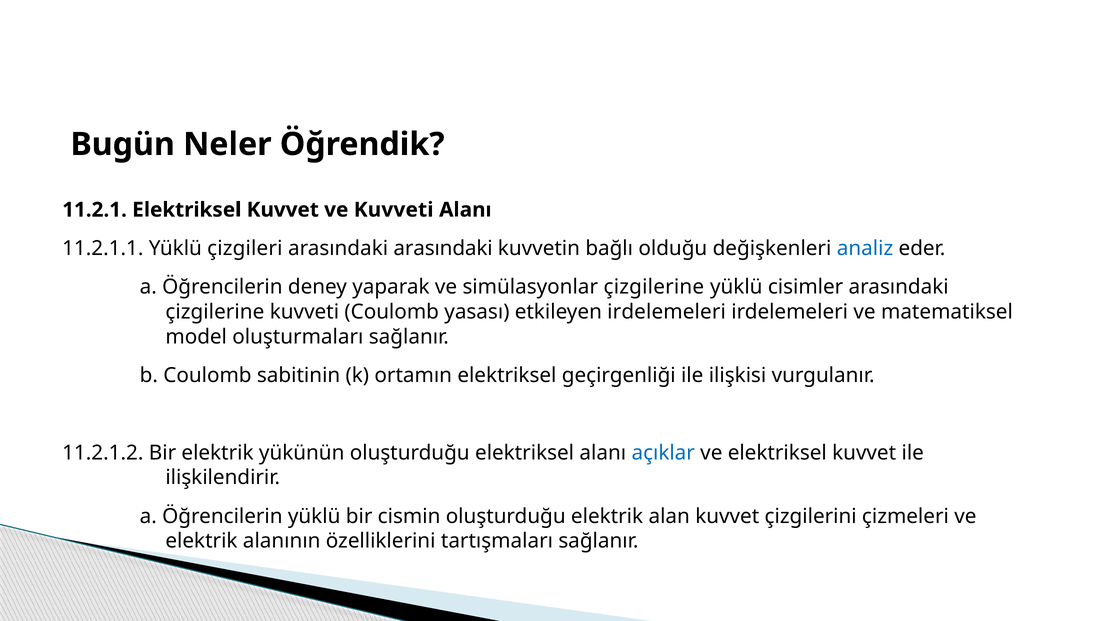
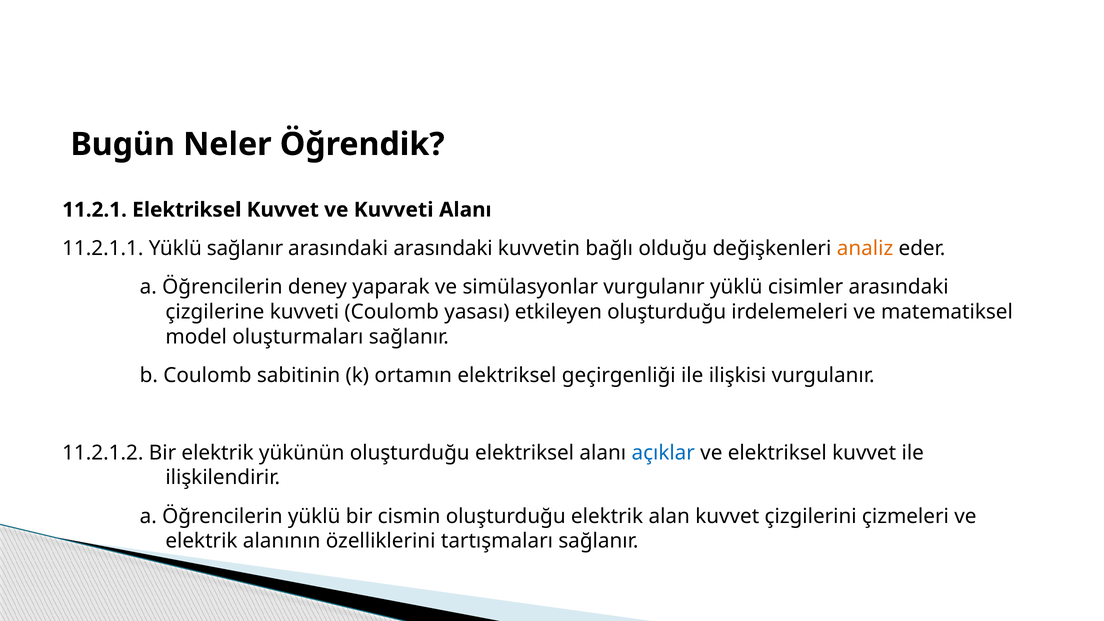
Yüklü çizgileri: çizgileri -> sağlanır (245, 248)
analiz colour: blue -> orange (865, 248)
simülasyonlar çizgilerine: çizgilerine -> vurgulanır (654, 287)
etkileyen irdelemeleri: irdelemeleri -> oluşturduğu (667, 312)
